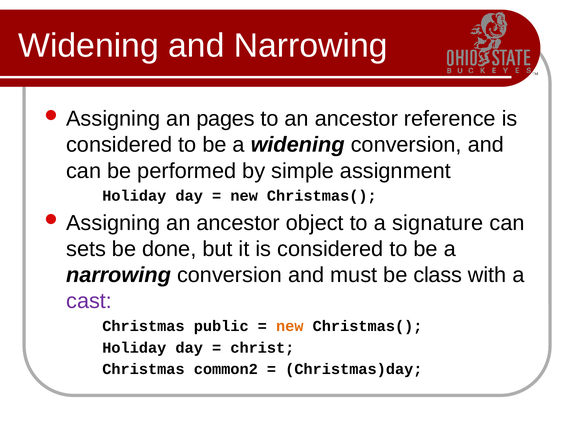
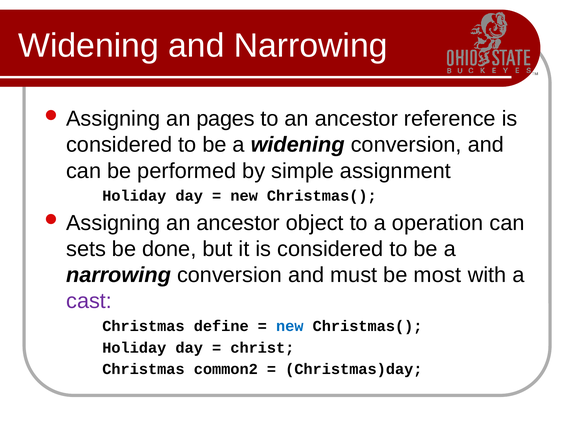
signature: signature -> operation (438, 223)
class: class -> most (437, 275)
public: public -> define (221, 326)
new colour: orange -> blue (290, 326)
